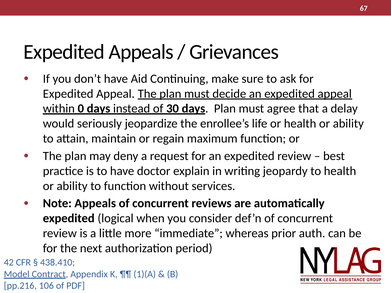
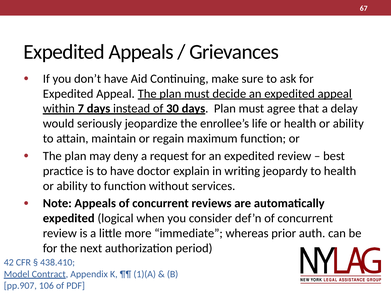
0: 0 -> 7 (81, 109)
pp.216: pp.216 -> pp.907 (20, 286)
